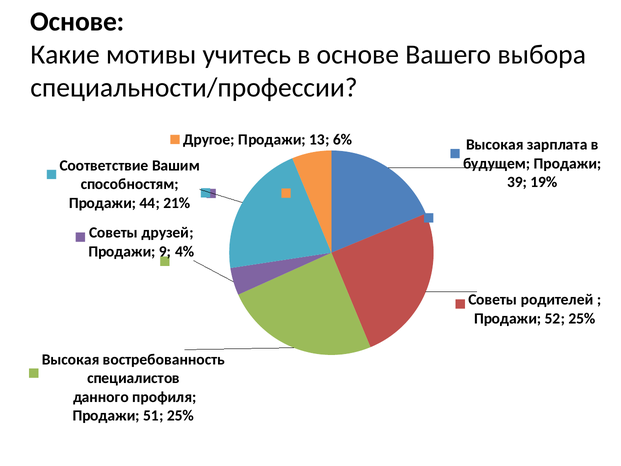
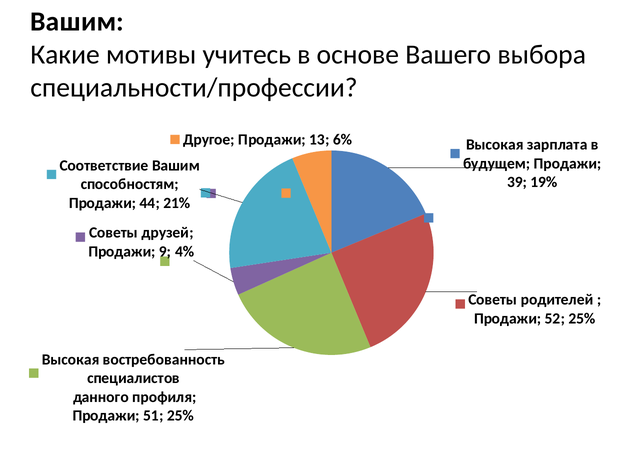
Основе: Основе -> Вашим (77, 22)
